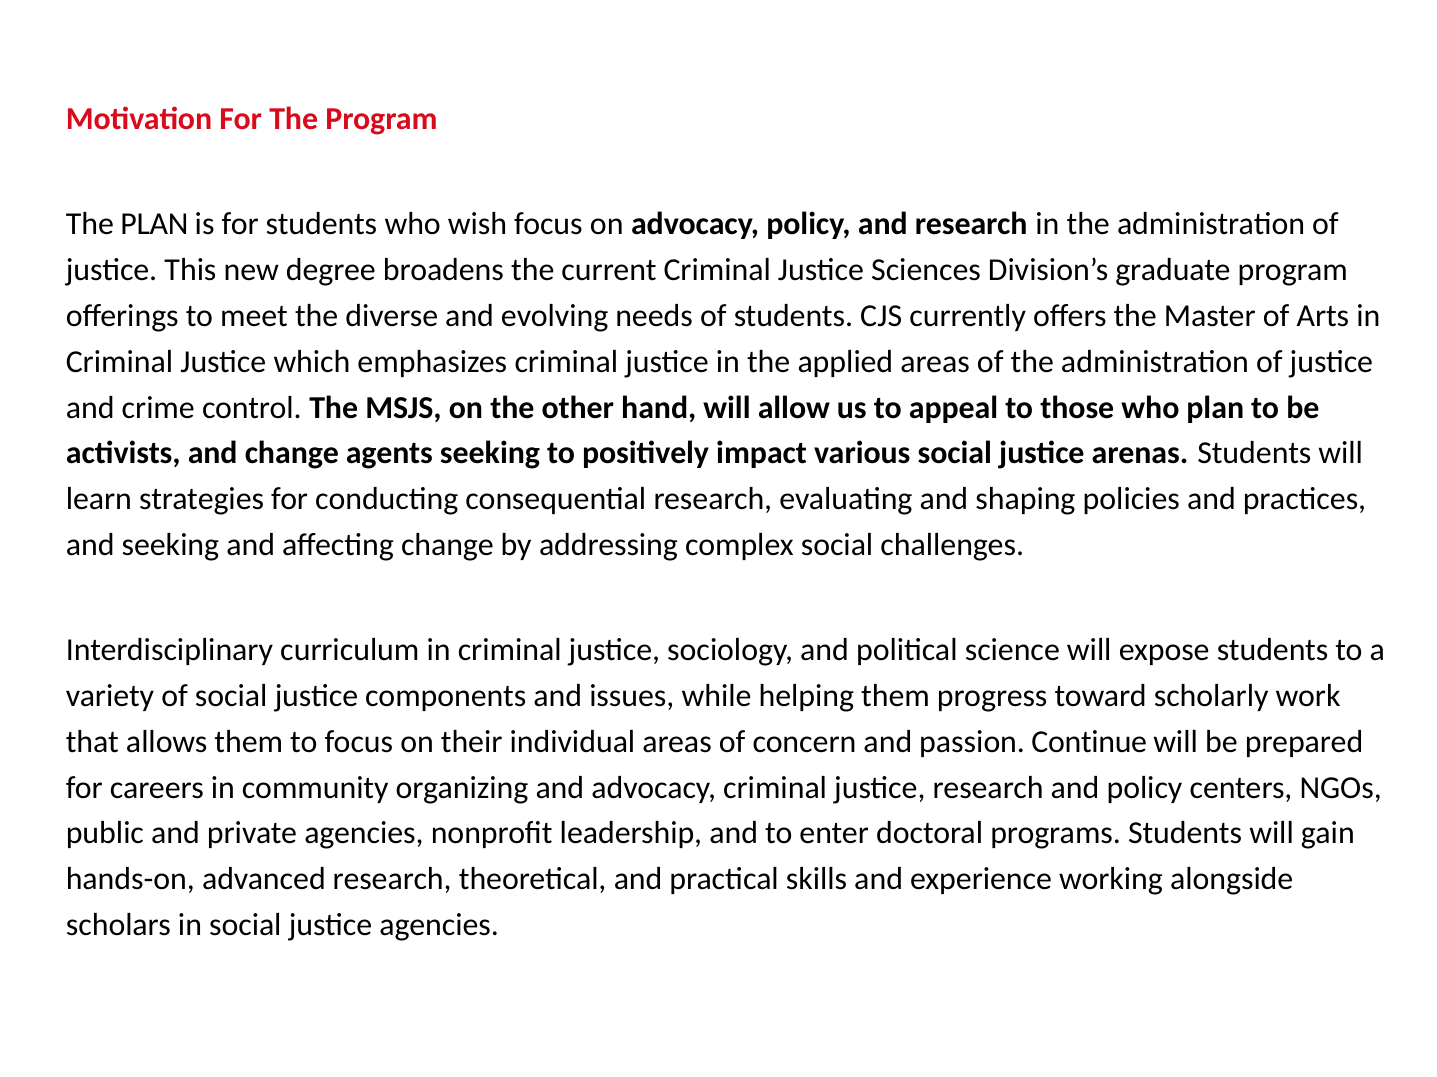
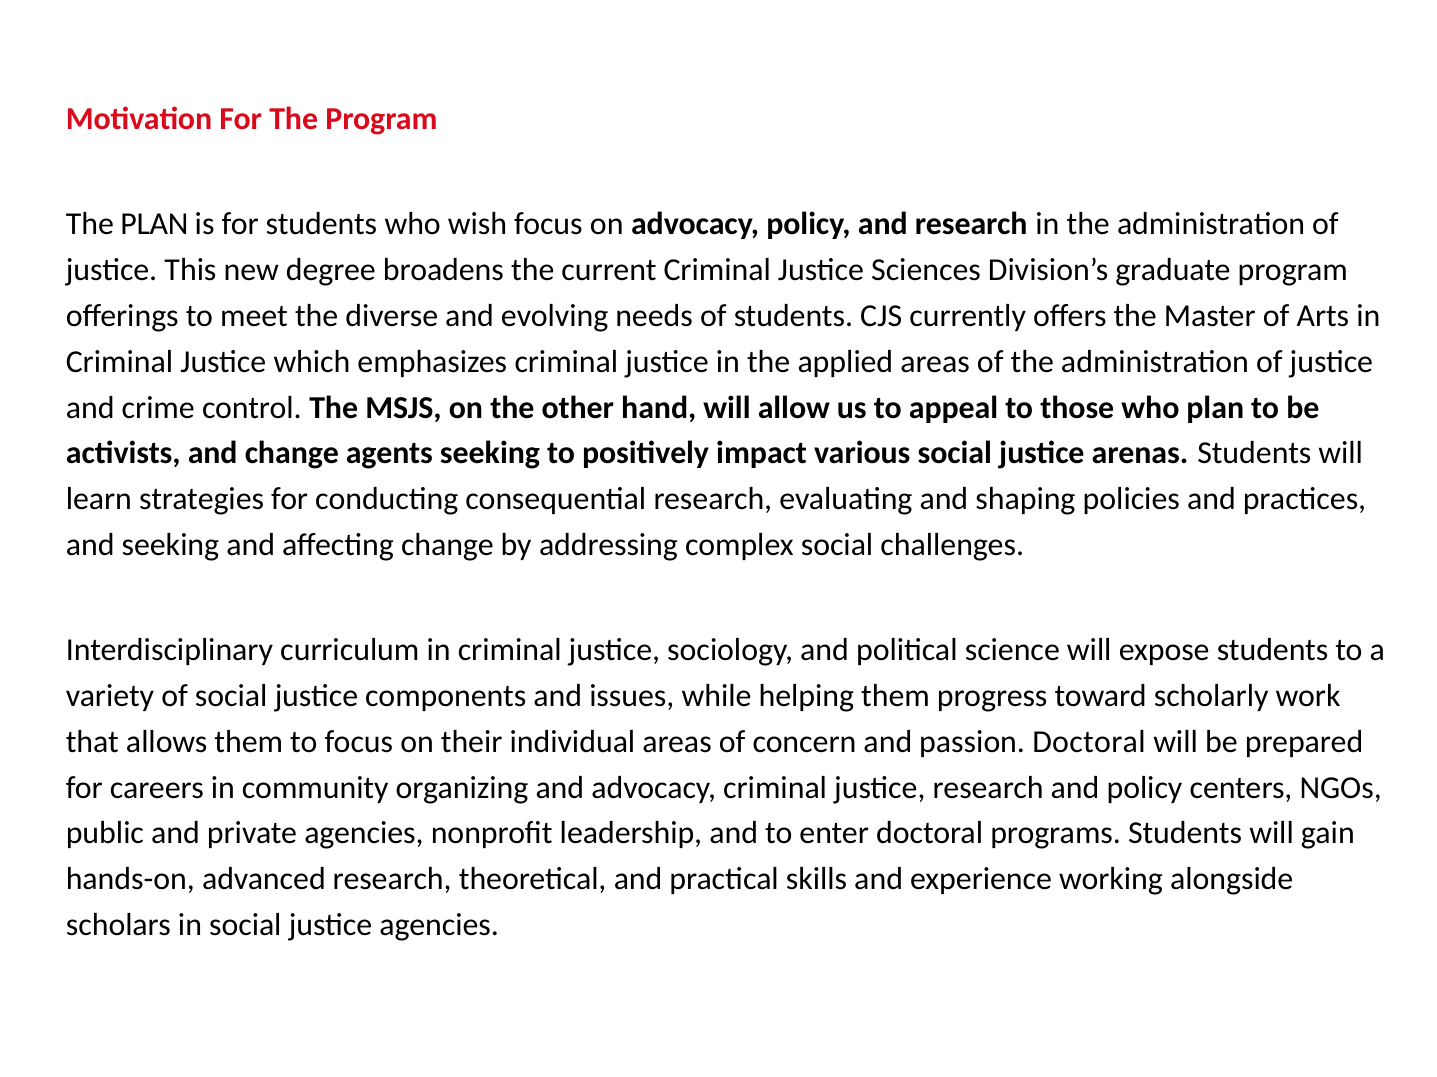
passion Continue: Continue -> Doctoral (1089, 742)
